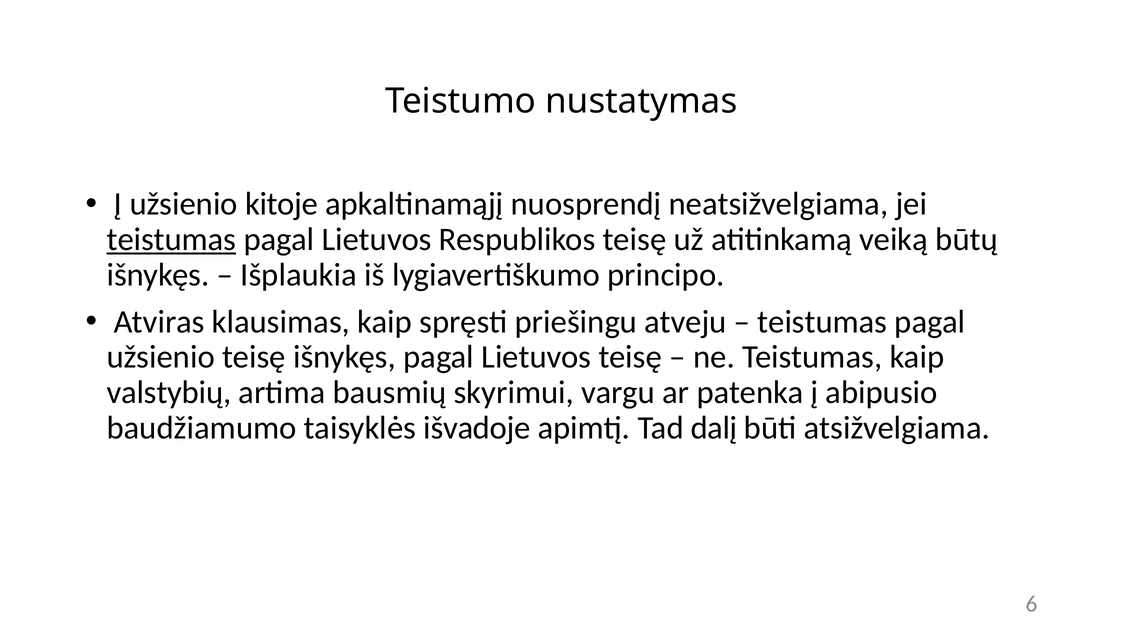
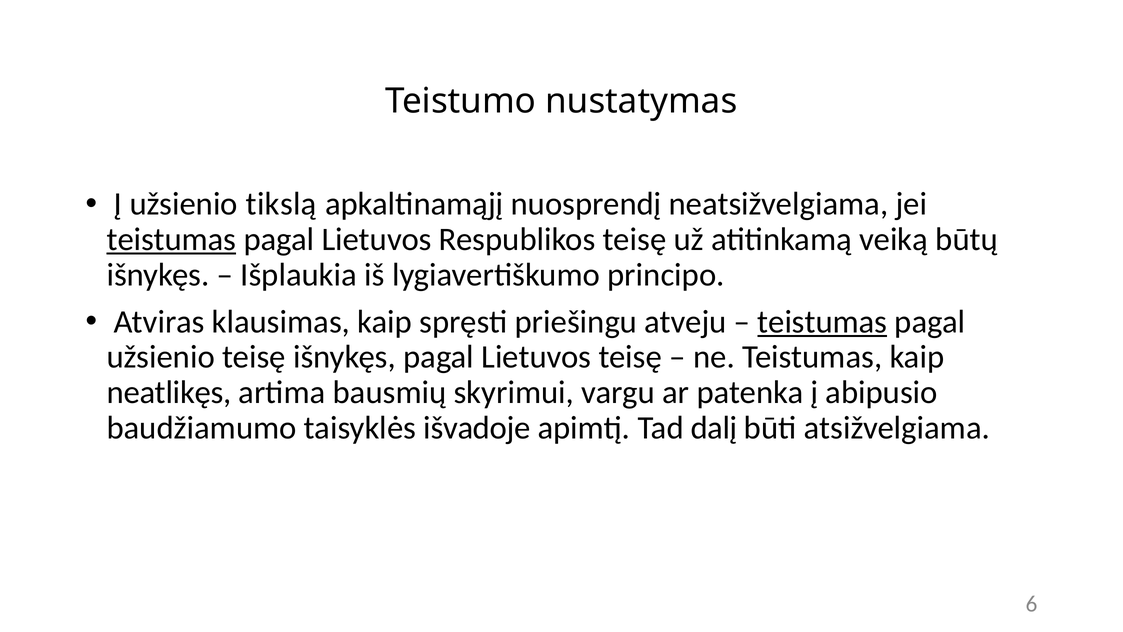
kitoje: kitoje -> tikslą (281, 204)
teistumas underline: none -> present (822, 322)
valstybių: valstybių -> neatlikęs (169, 392)
